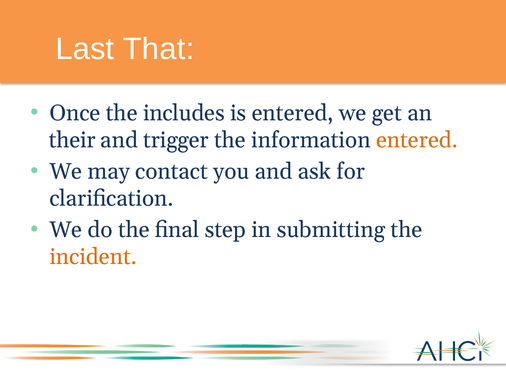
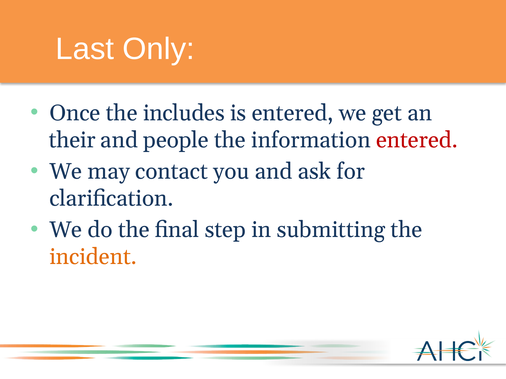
That: That -> Only (159, 49)
trigger: trigger -> people (176, 140)
entered colour: orange -> red (417, 140)
